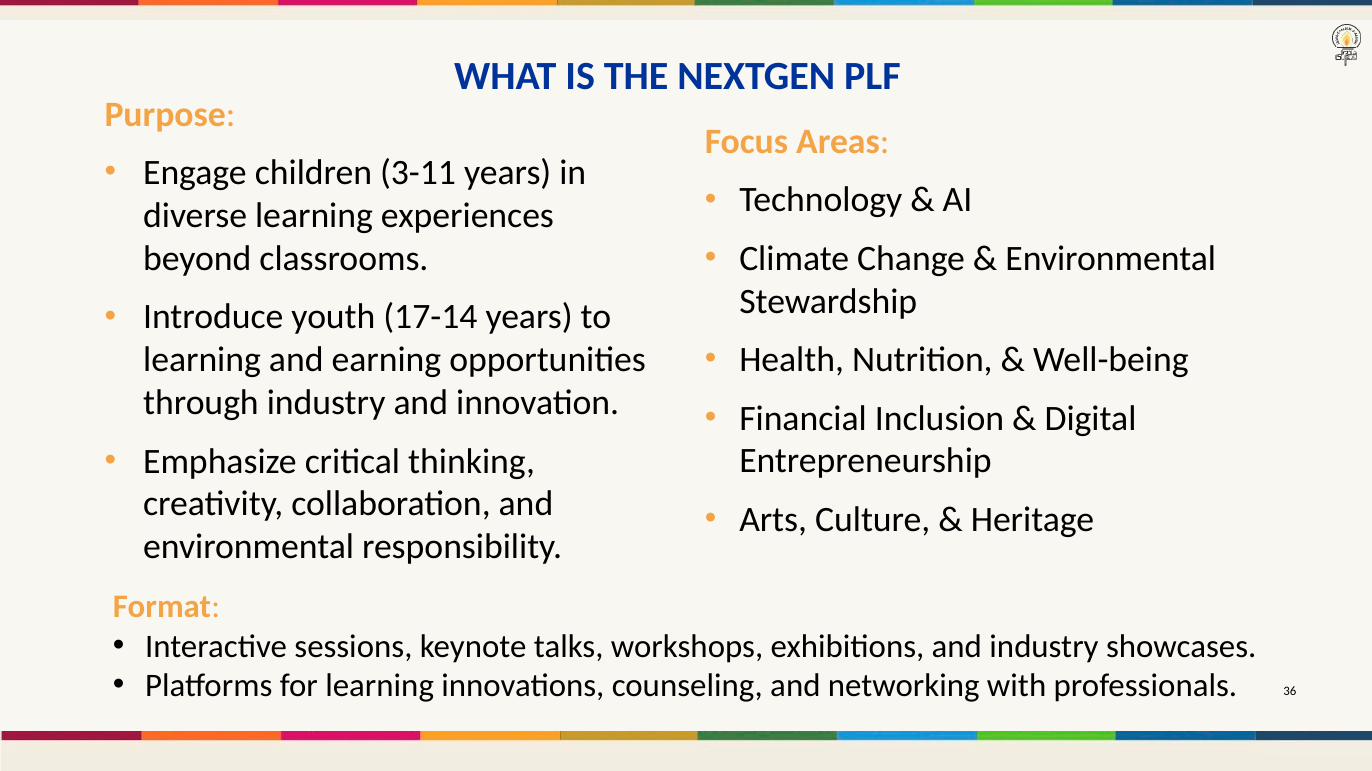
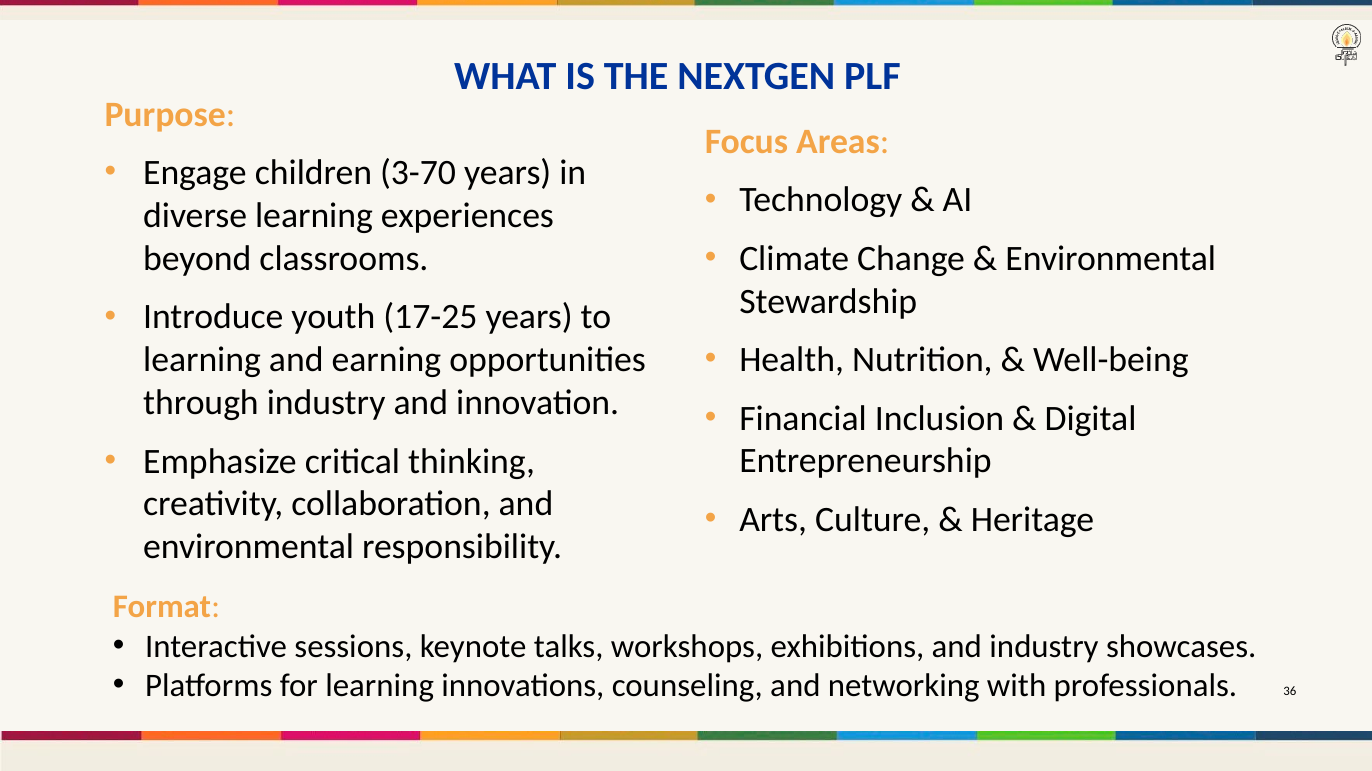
3-11: 3-11 -> 3-70 (418, 173)
17-14: 17-14 -> 17-25 (430, 317)
